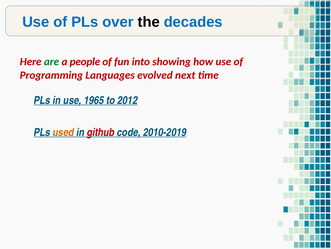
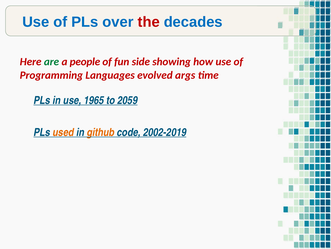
the colour: black -> red (149, 22)
into: into -> side (141, 62)
next: next -> args (185, 75)
2012: 2012 -> 2059 (127, 100)
github colour: red -> orange (101, 132)
2010-2019: 2010-2019 -> 2002-2019 (165, 132)
